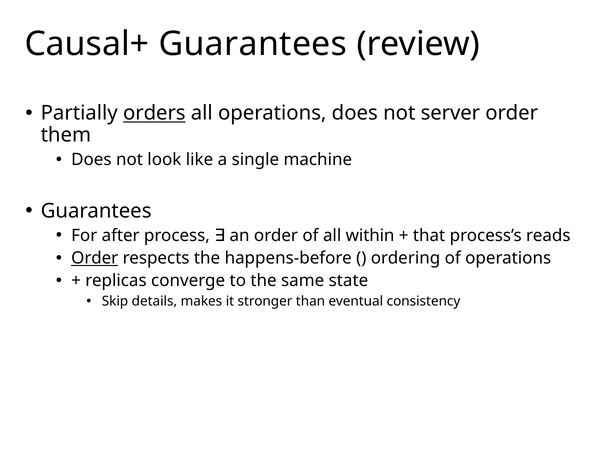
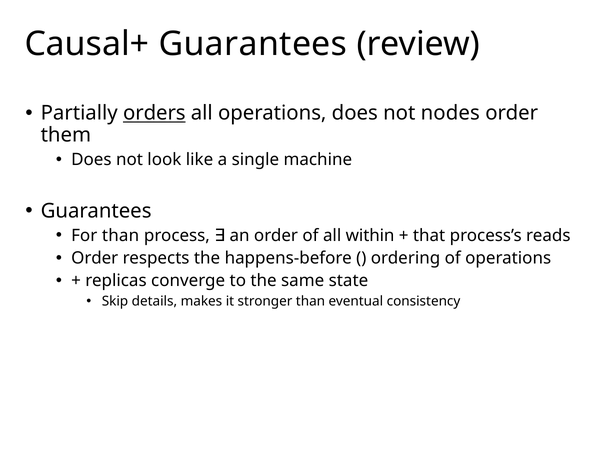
server: server -> nodes (450, 113)
For after: after -> than (121, 235)
Order underline: present -> none (95, 258)
